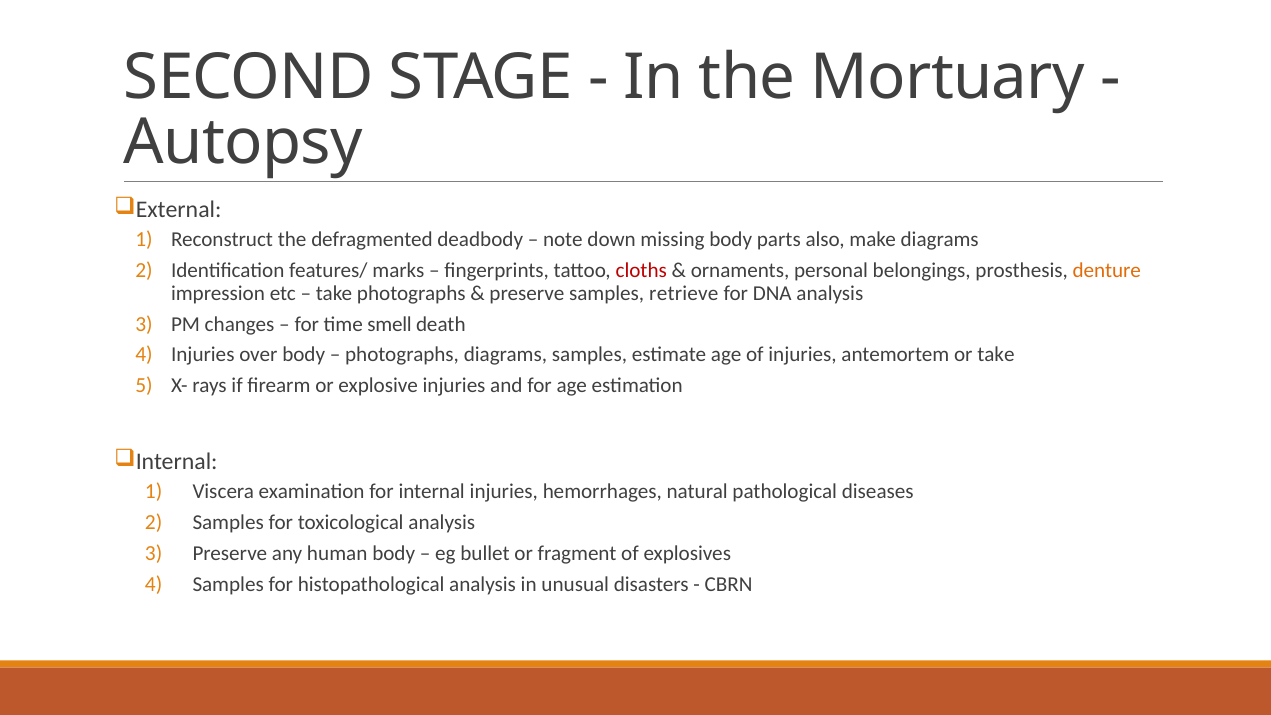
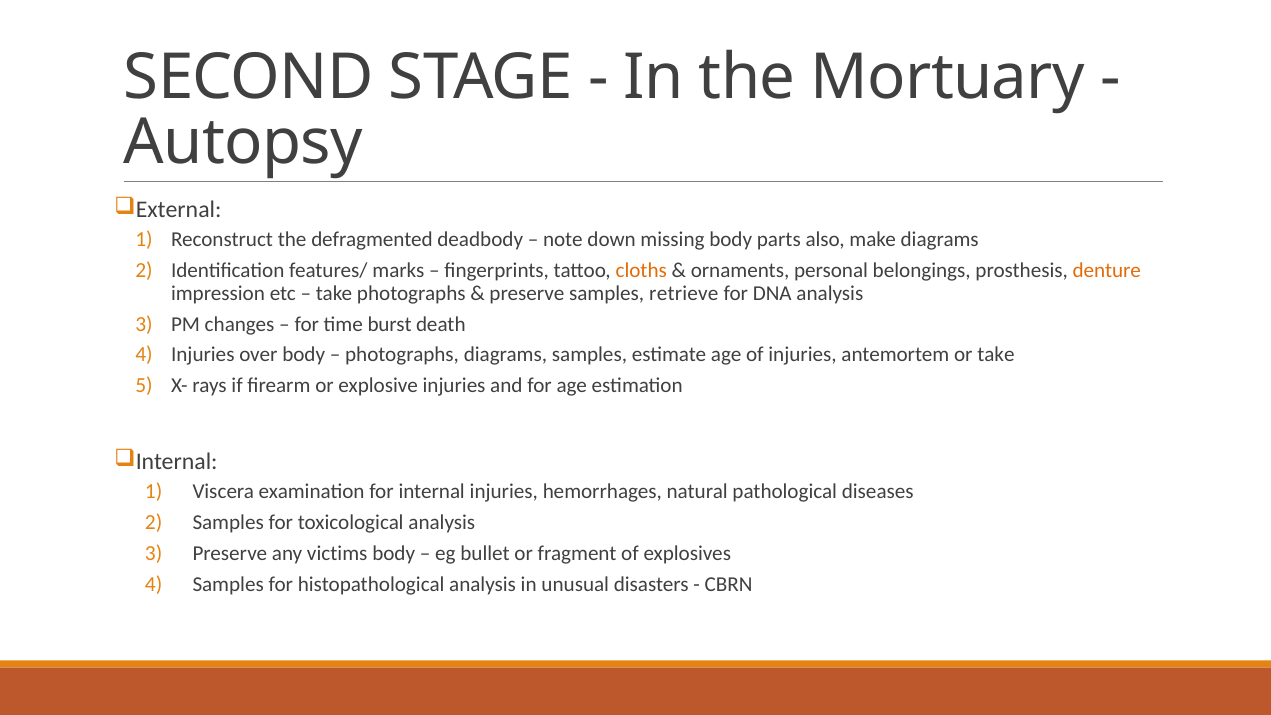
cloths colour: red -> orange (641, 270)
smell: smell -> burst (390, 324)
human: human -> victims (337, 553)
